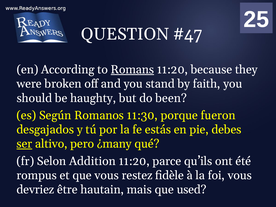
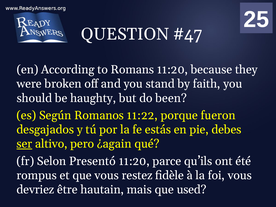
Romans underline: present -> none (132, 70)
11:30: 11:30 -> 11:22 (142, 115)
¿many: ¿many -> ¿again (114, 144)
Addition: Addition -> Presentó (92, 161)
